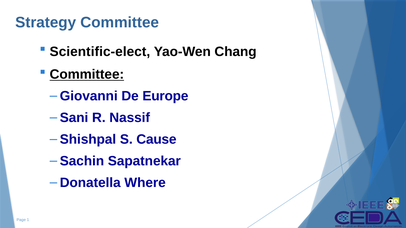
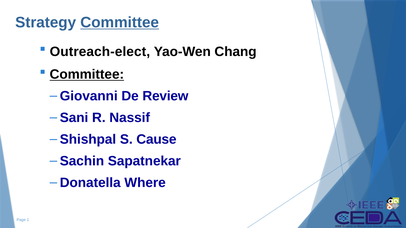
Committee underline: none -> present (120, 23)
Scientific-elect: Scientific-elect -> Outreach-elect (100, 52)
Europe: Europe -> Review (165, 96)
